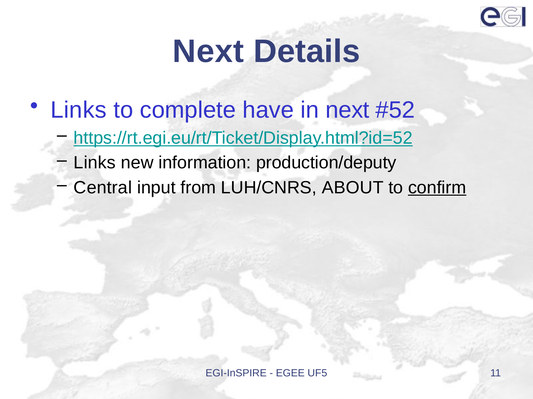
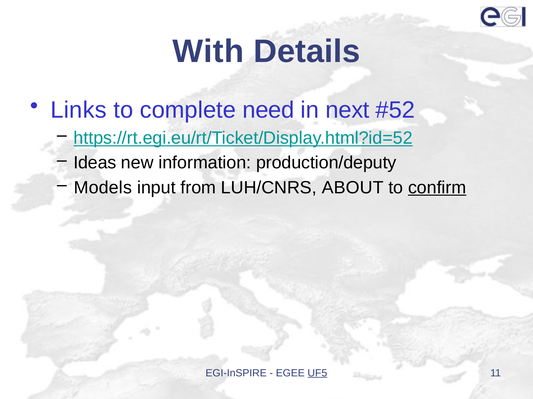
Next: Next -> With (208, 52)
have: have -> need (268, 110)
Links: Links -> Ideas (95, 163)
Central: Central -> Models (103, 188)
UF5 underline: none -> present (317, 374)
